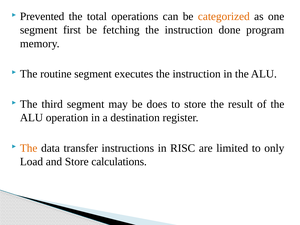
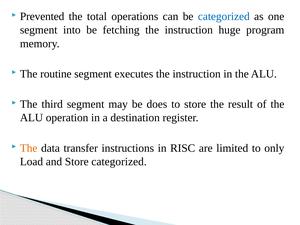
categorized colour: orange -> blue (224, 17)
first: first -> into (72, 30)
done: done -> huge (230, 30)
Store calculations: calculations -> categorized (119, 162)
